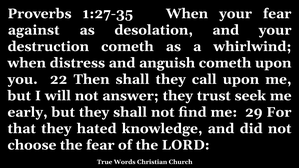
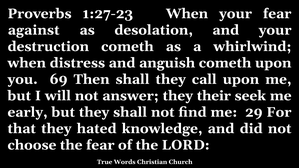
1:27-35: 1:27-35 -> 1:27-23 (108, 14)
22: 22 -> 69 (59, 79)
trust: trust -> their (214, 96)
